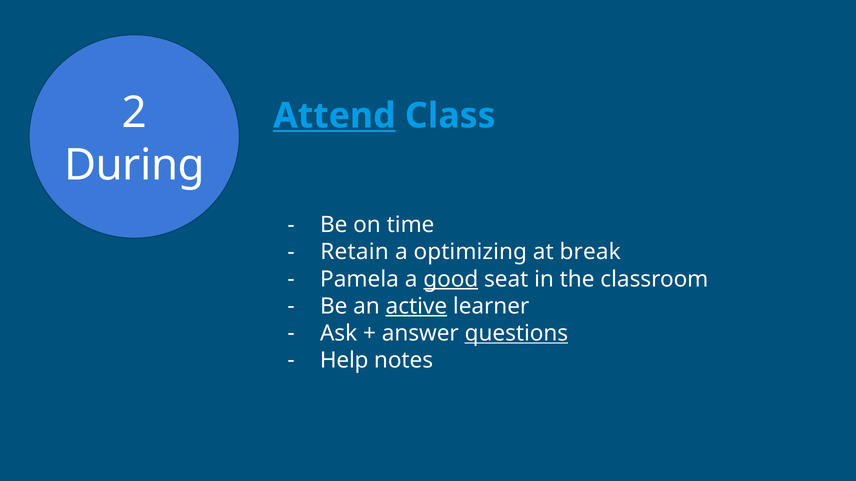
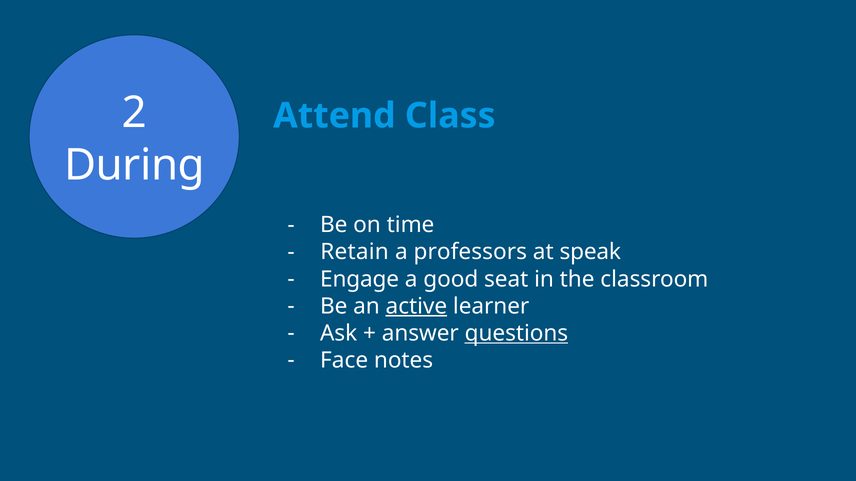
Attend underline: present -> none (334, 116)
optimizing: optimizing -> professors (470, 252)
break: break -> speak (590, 252)
Pamela: Pamela -> Engage (360, 279)
good underline: present -> none (451, 279)
Help: Help -> Face (344, 361)
